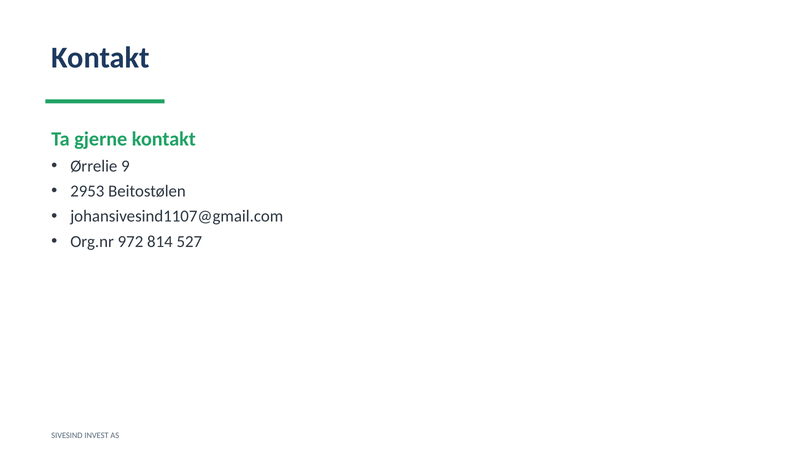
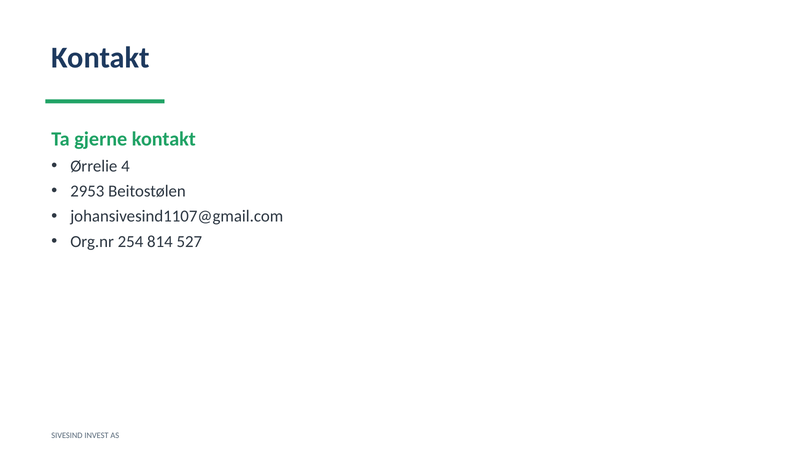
9: 9 -> 4 (125, 166)
972: 972 -> 254 (130, 242)
